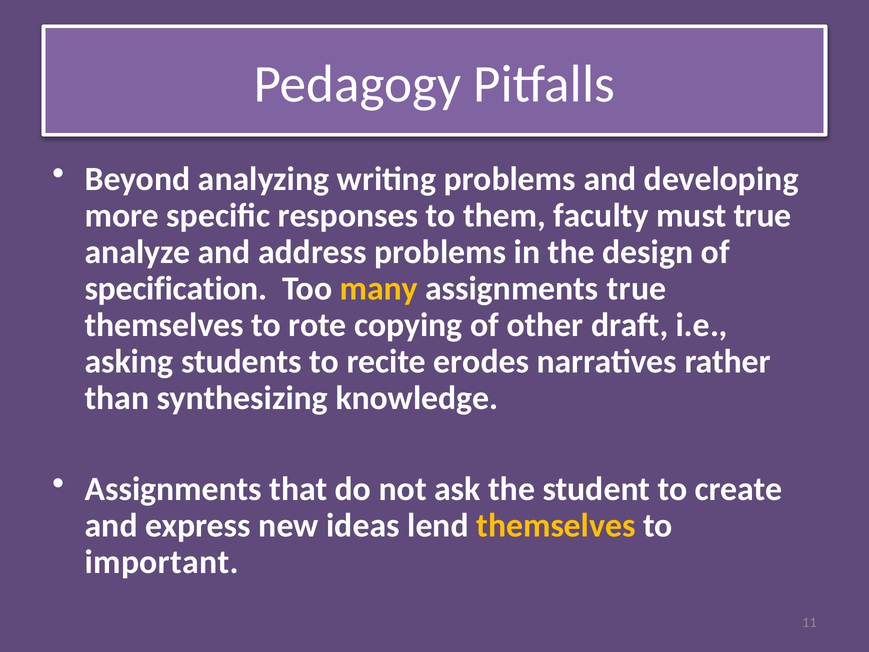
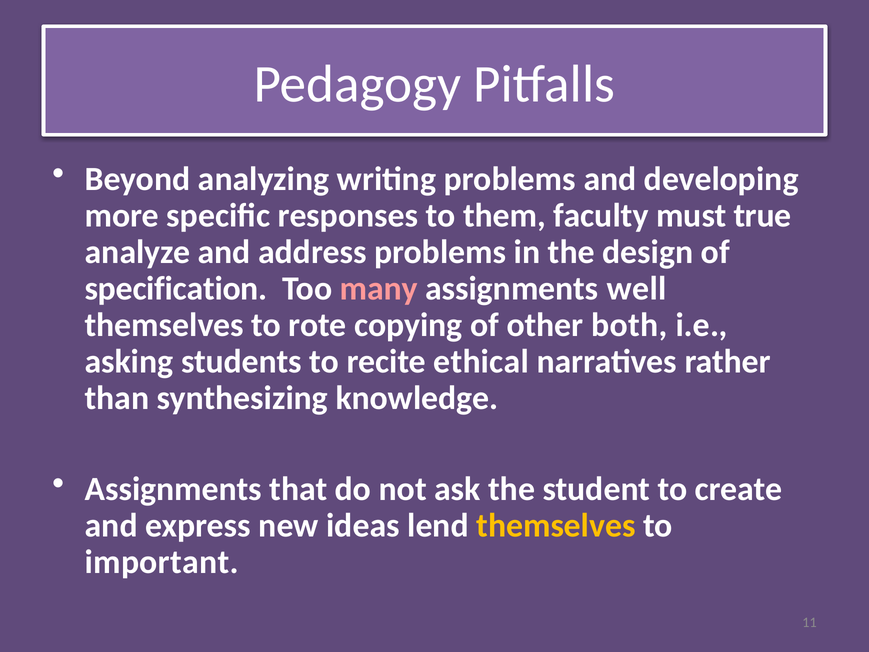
many colour: yellow -> pink (379, 289)
assignments true: true -> well (637, 289)
draft: draft -> both (629, 325)
erodes: erodes -> ethical (481, 362)
